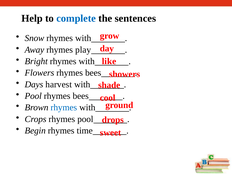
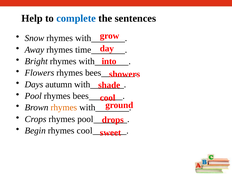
play: play -> time (83, 50)
like: like -> into (109, 61)
harvest: harvest -> autumn (59, 84)
rhymes colour: blue -> orange (64, 107)
rhymes time: time -> cool (85, 131)
